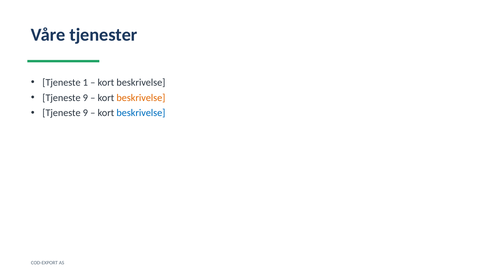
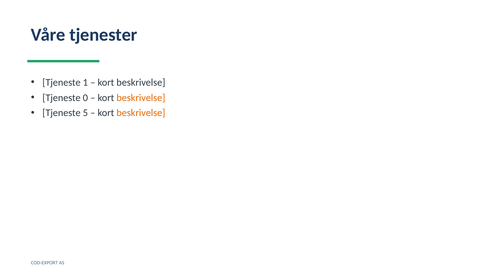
9: 9 -> 0 (85, 98)
9: 9 -> 5 (85, 113)
beskrivelse colour: blue -> orange (141, 113)
